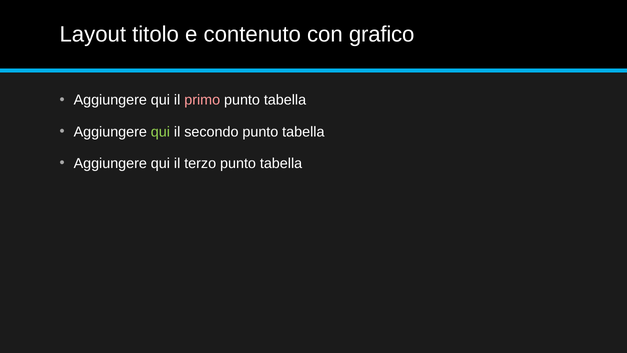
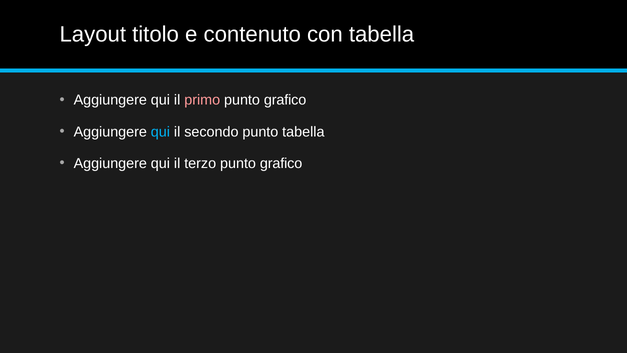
con grafico: grafico -> tabella (382, 35)
tabella: tabella -> grafico (285, 100)
qui colour: light green -> light blue (160, 132)
terzo punto tabella: tabella -> grafico (281, 163)
